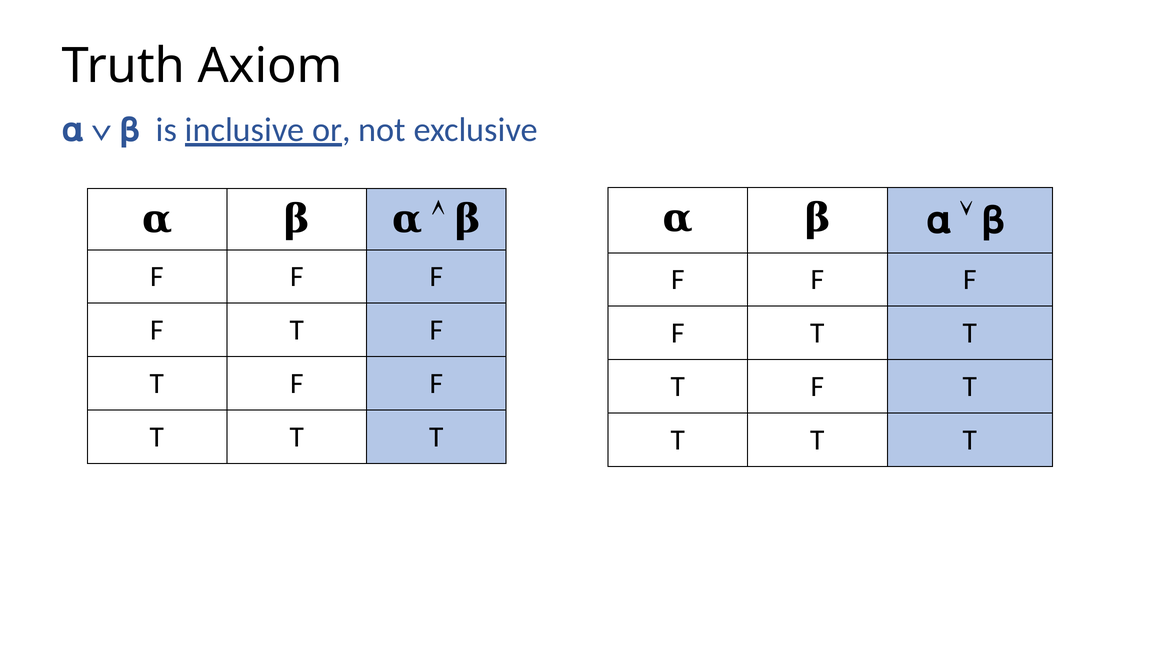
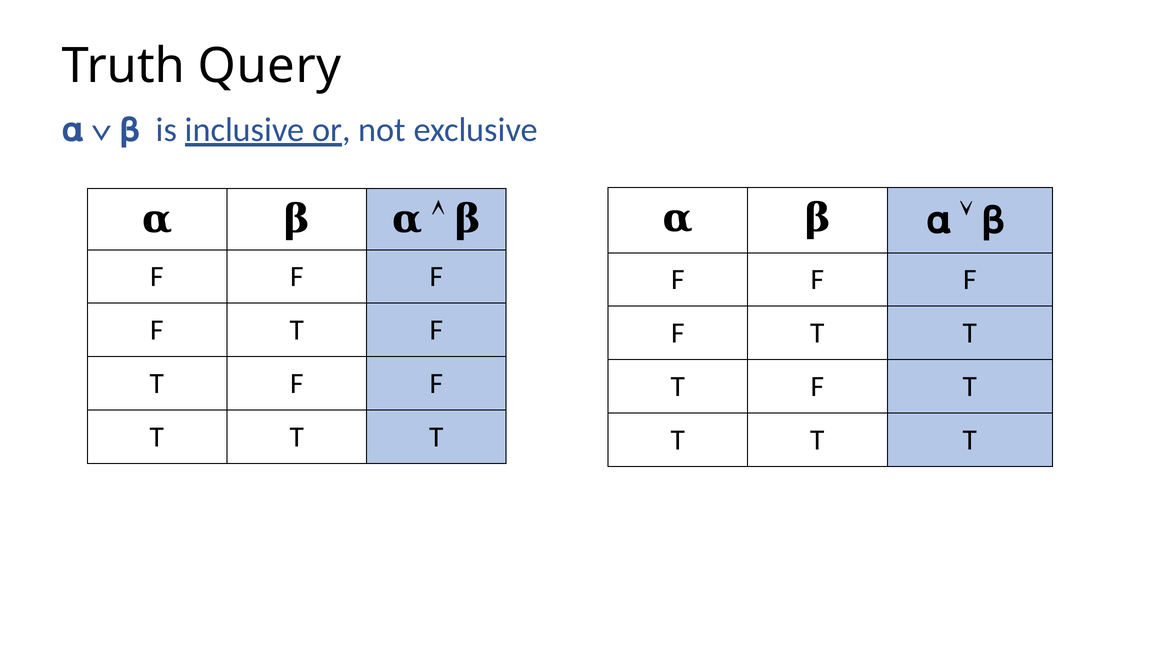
Axiom: Axiom -> Query (270, 66)
